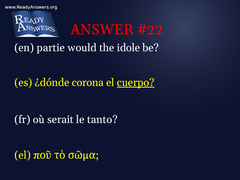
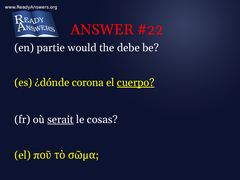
idole: idole -> debe (128, 48)
serait underline: none -> present (60, 120)
tanto: tanto -> cosas (102, 120)
